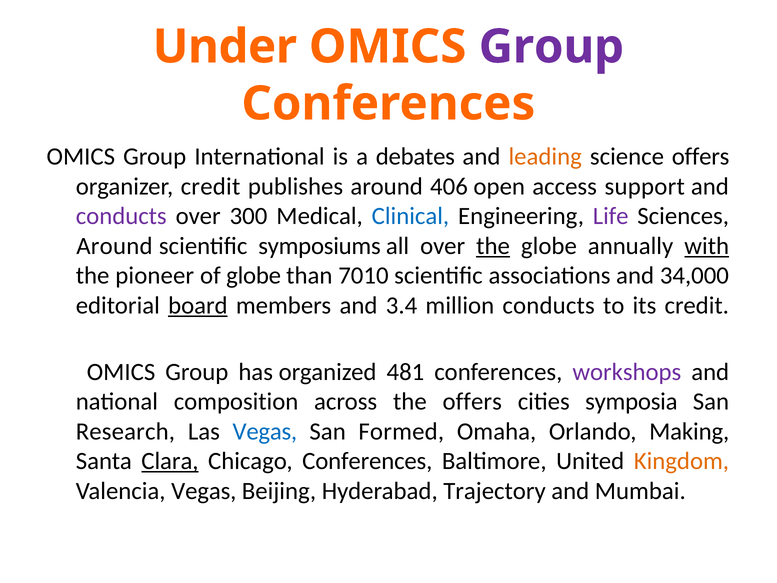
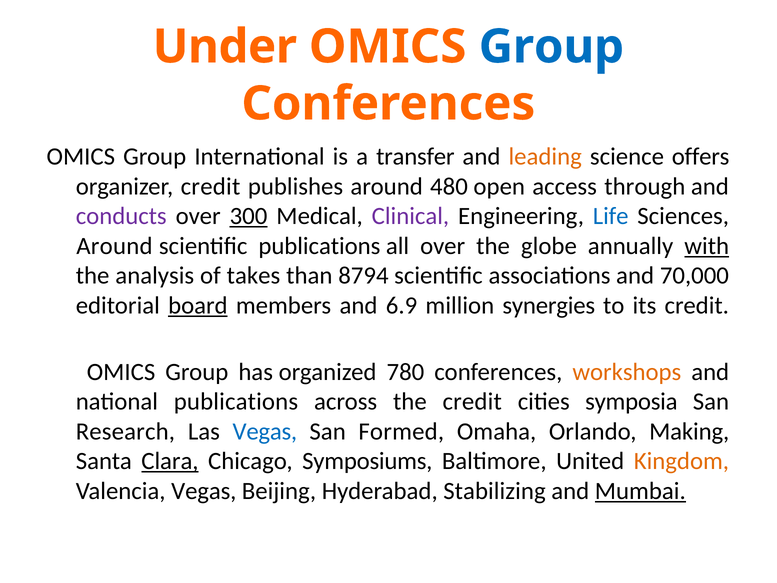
Group colour: purple -> blue (551, 47)
debates: debates -> transfer (415, 156)
406: 406 -> 480 (449, 186)
support: support -> through (645, 186)
300 underline: none -> present (249, 216)
Clinical colour: blue -> purple (410, 216)
Life colour: purple -> blue (611, 216)
scientific symposiums: symposiums -> publications (319, 246)
the underline: present -> none (493, 246)
pioneer: pioneer -> analysis (155, 276)
of globe: globe -> takes (253, 276)
7010: 7010 -> 8794 (363, 276)
34,000: 34,000 -> 70,000 (694, 276)
3.4: 3.4 -> 6.9 (402, 305)
million conducts: conducts -> synergies (549, 305)
481: 481 -> 780 (405, 372)
workshops colour: purple -> orange (627, 372)
national composition: composition -> publications (236, 402)
the offers: offers -> credit (472, 402)
Chicago Conferences: Conferences -> Symposiums (367, 461)
Trajectory: Trajectory -> Stabilizing (494, 491)
Mumbai underline: none -> present (640, 491)
